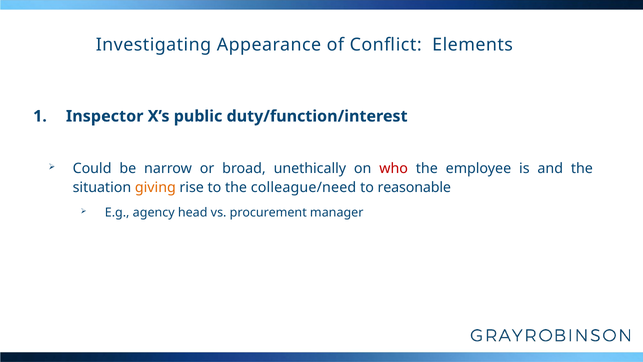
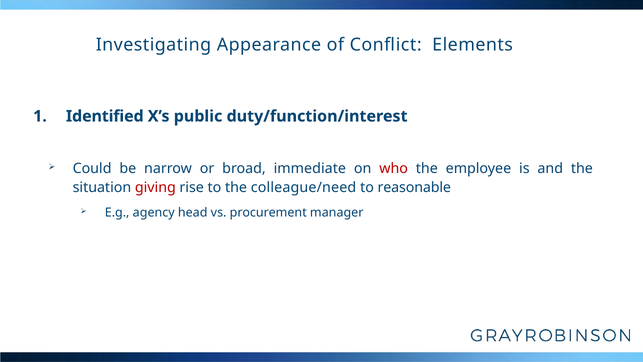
Inspector: Inspector -> Identified (105, 116)
unethically: unethically -> immediate (310, 168)
giving colour: orange -> red (155, 187)
